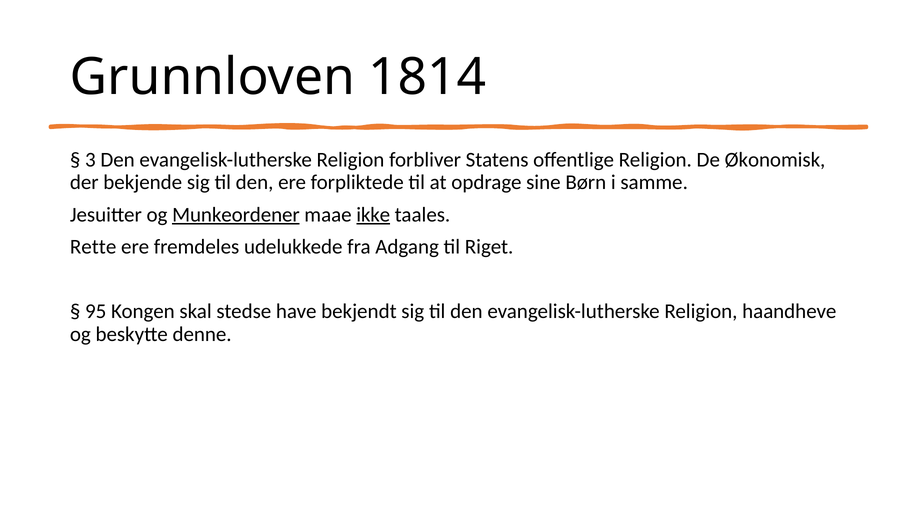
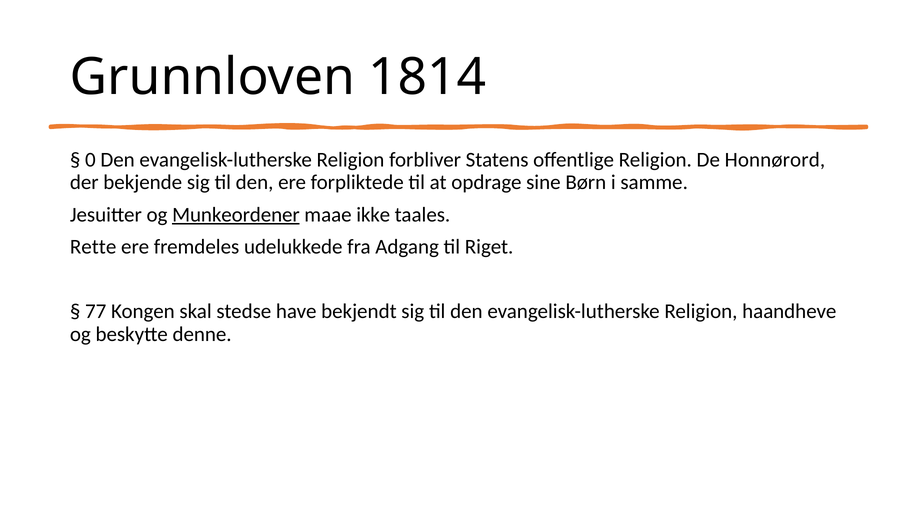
3: 3 -> 0 (90, 160)
Økonomisk: Økonomisk -> Honnørord (775, 160)
ikke underline: present -> none (373, 215)
95: 95 -> 77 (96, 311)
